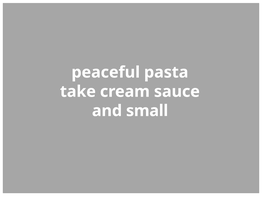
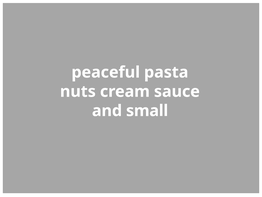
take: take -> nuts (78, 91)
